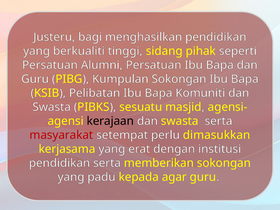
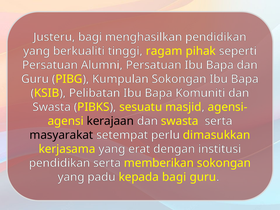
sidang: sidang -> ragam (164, 51)
masyarakat colour: red -> black (61, 135)
kepada agar: agar -> bagi (174, 177)
